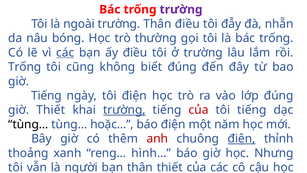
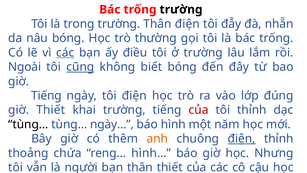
trường colour: purple -> black (181, 9)
ngoài: ngoài -> trong (79, 24)
Thân điều: điều -> điện (187, 24)
Trống: Trống -> Ngoài (25, 67)
cũng underline: none -> present (80, 67)
biết đúng: đúng -> bóng (182, 67)
trường underline: present -> none (124, 110)
tôi tiếng: tiếng -> thỉnh (252, 110)
hoặc…: hoặc… -> ngày… (112, 124)
báo điện: điện -> hình (173, 124)
anh colour: red -> orange (157, 139)
xanh: xanh -> chứa (68, 153)
